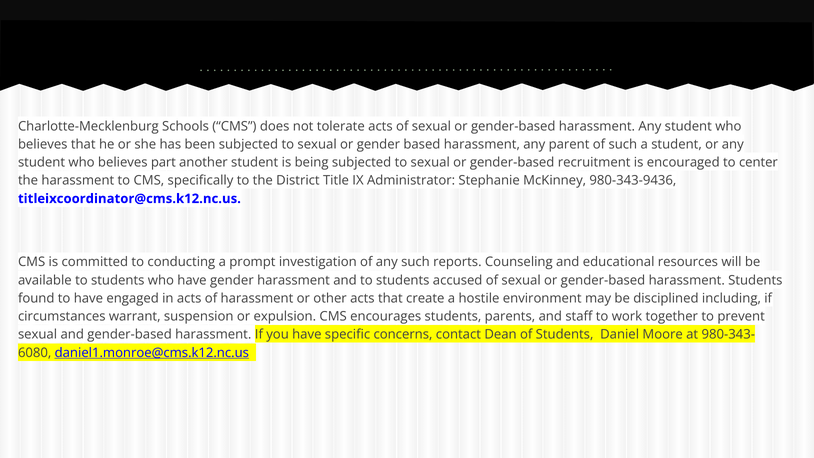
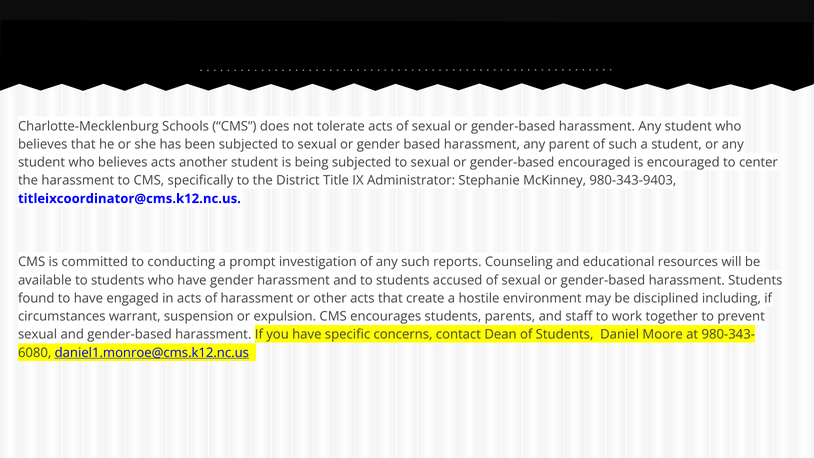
believes part: part -> acts (163, 162)
gender-based recruitment: recruitment -> encouraged (594, 162)
980-343-9436: 980-343-9436 -> 980-343-9403 (633, 181)
